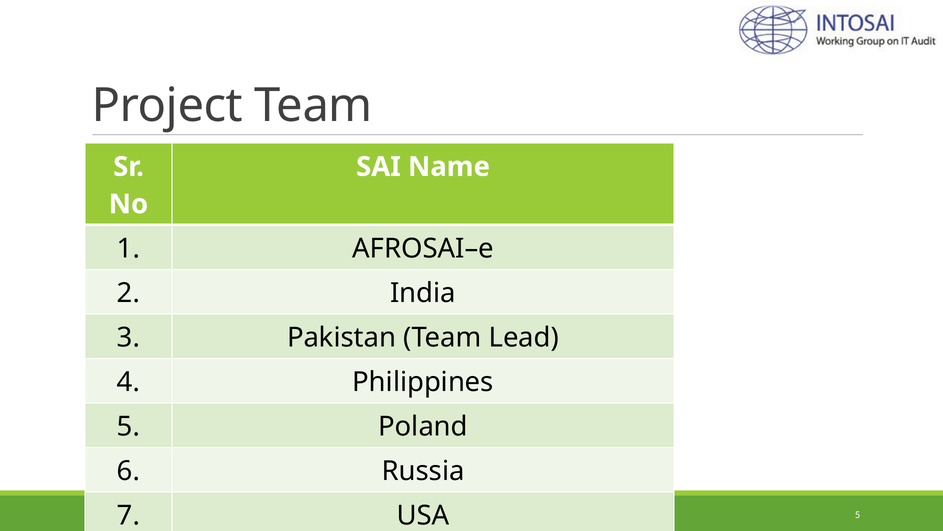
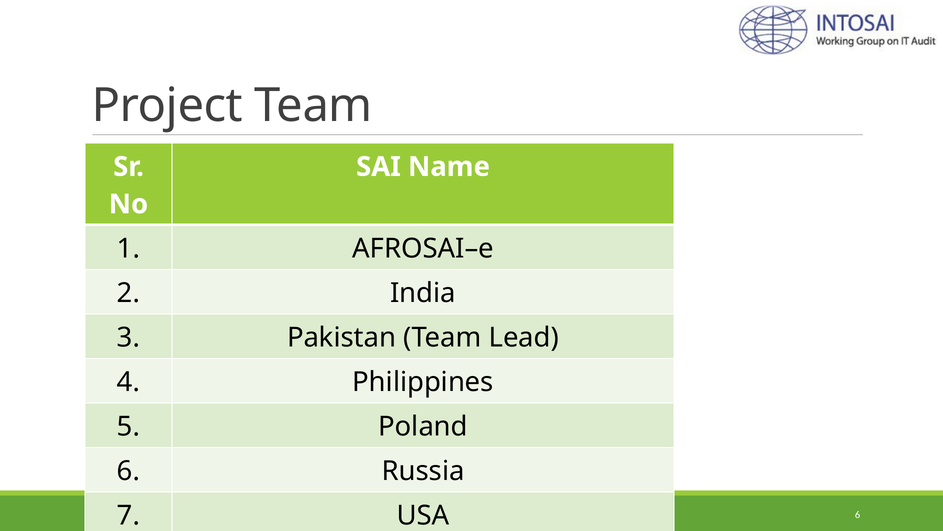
5: 5 -> 6 (858, 514)
